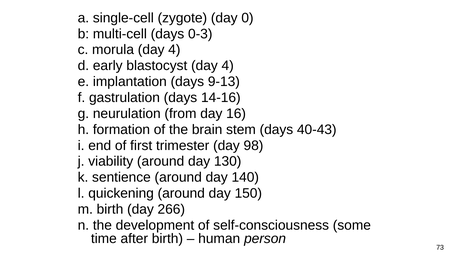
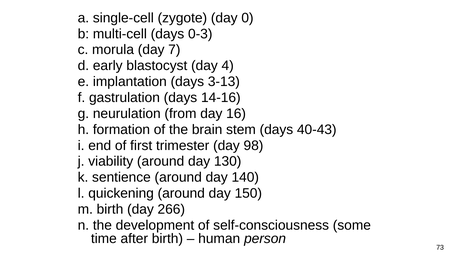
morula day 4: 4 -> 7 (174, 50)
9-13: 9-13 -> 3-13 (224, 82)
